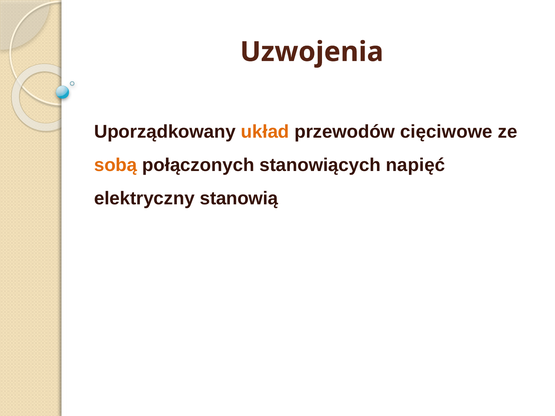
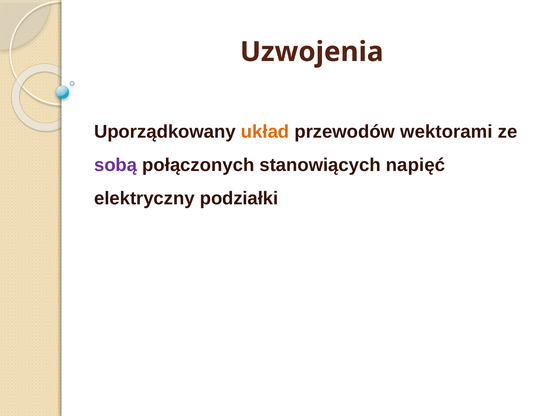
cięciwowe: cięciwowe -> wektorami (446, 132)
sobą colour: orange -> purple (116, 165)
stanowią: stanowią -> podziałki (239, 198)
